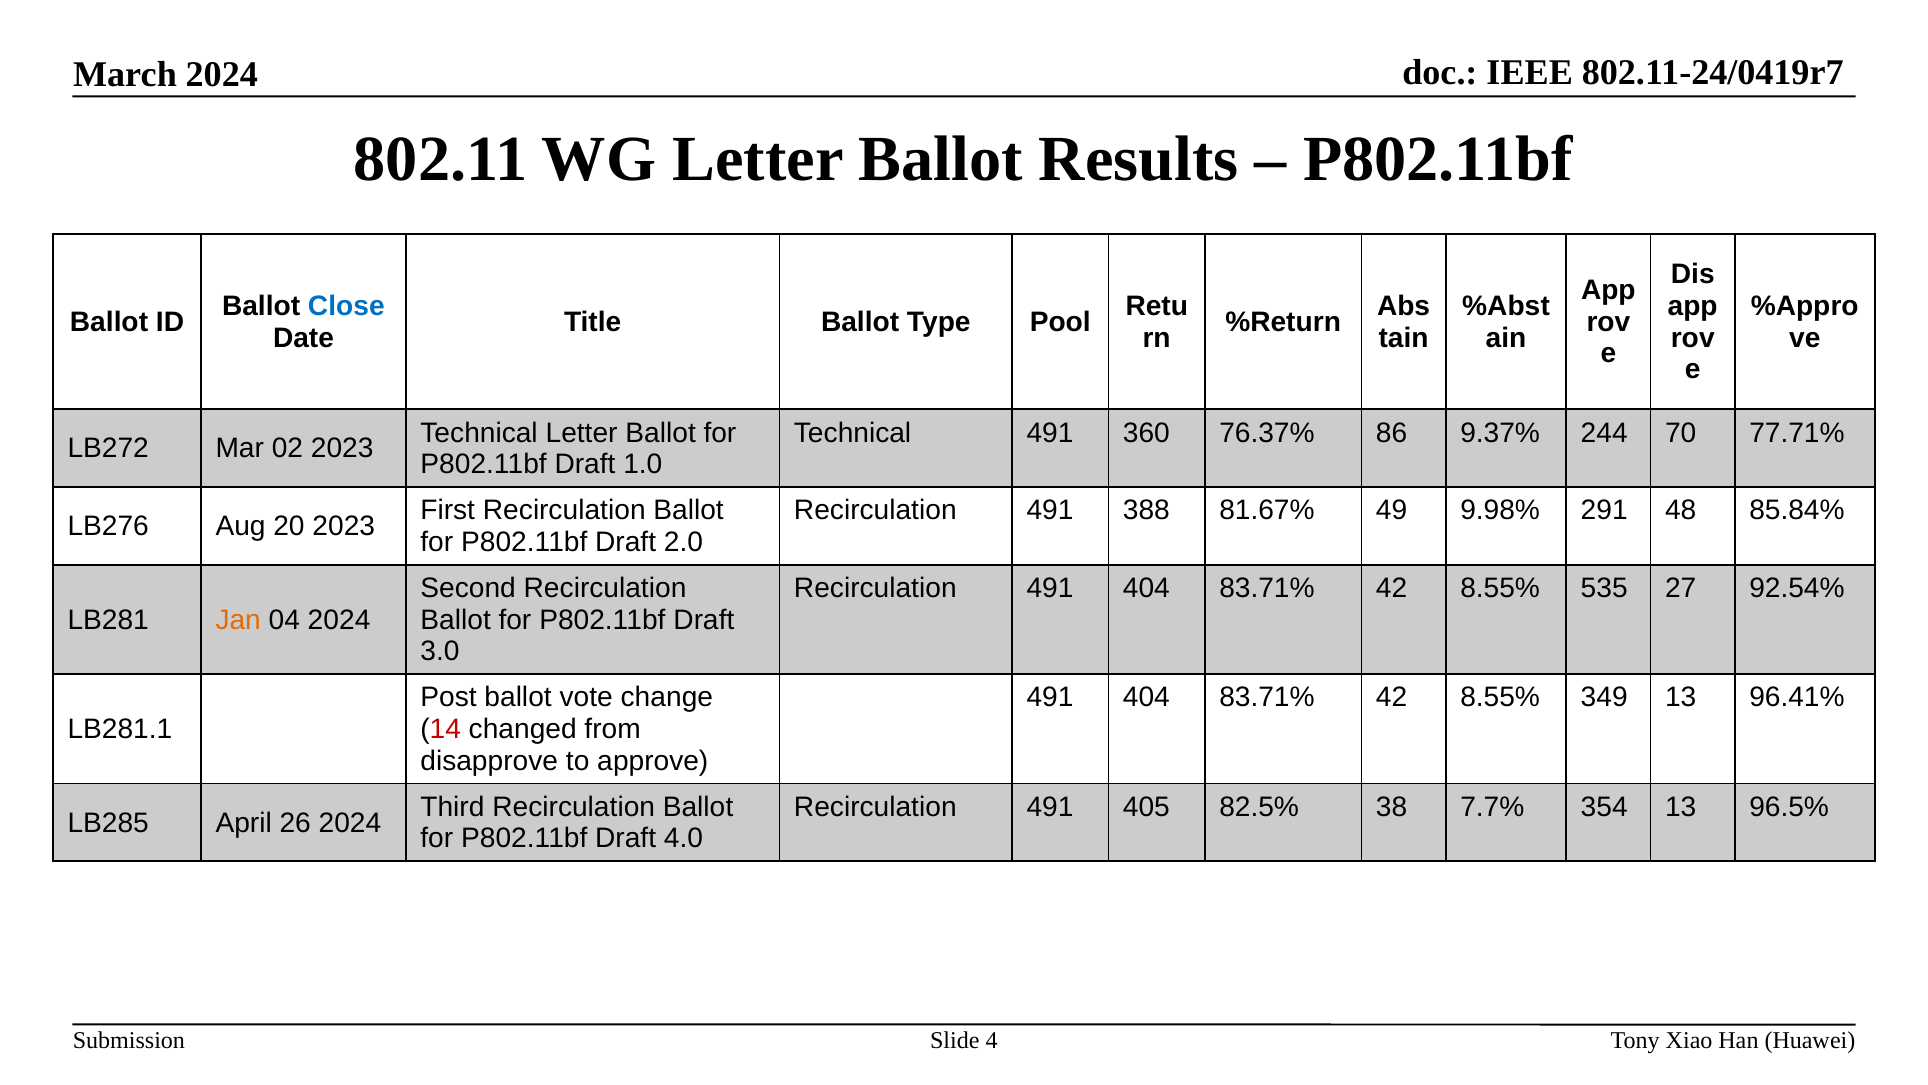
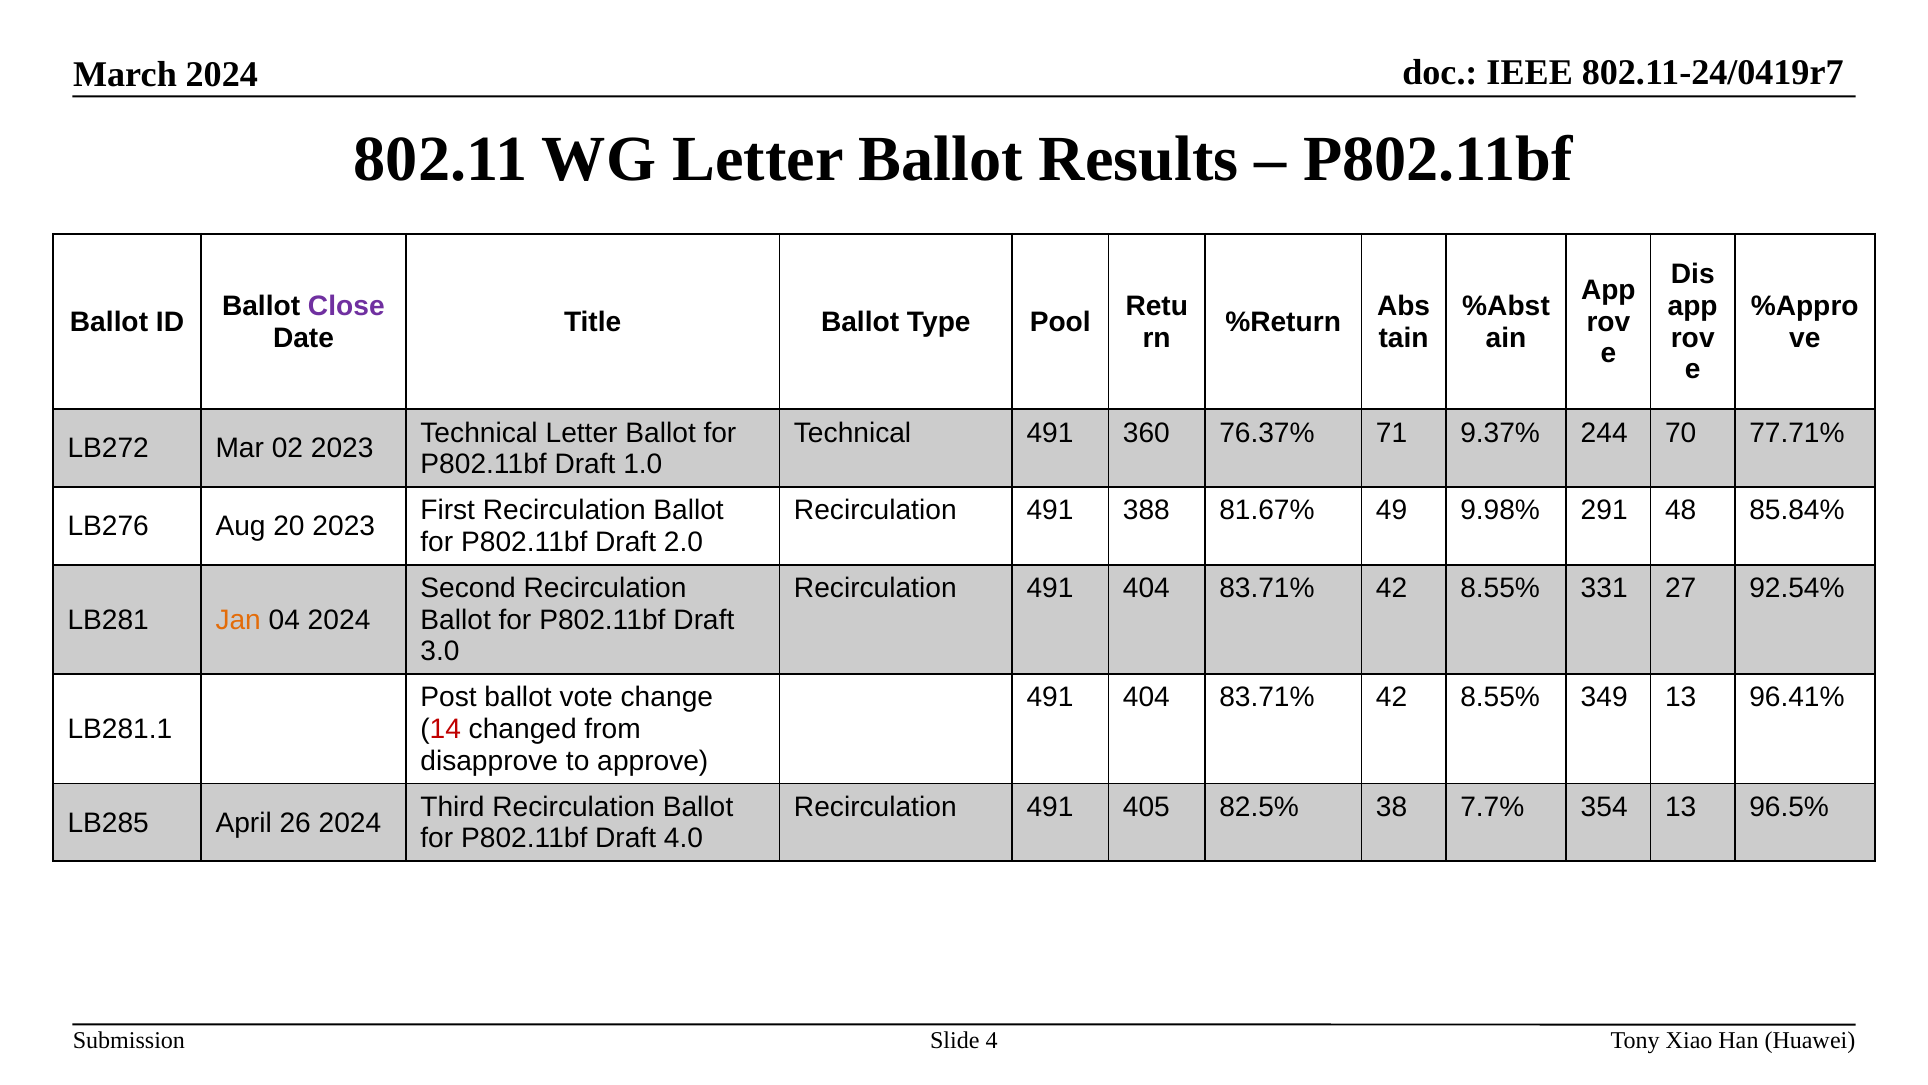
Close colour: blue -> purple (346, 306)
86: 86 -> 71 (1392, 433)
535: 535 -> 331 (1604, 588)
